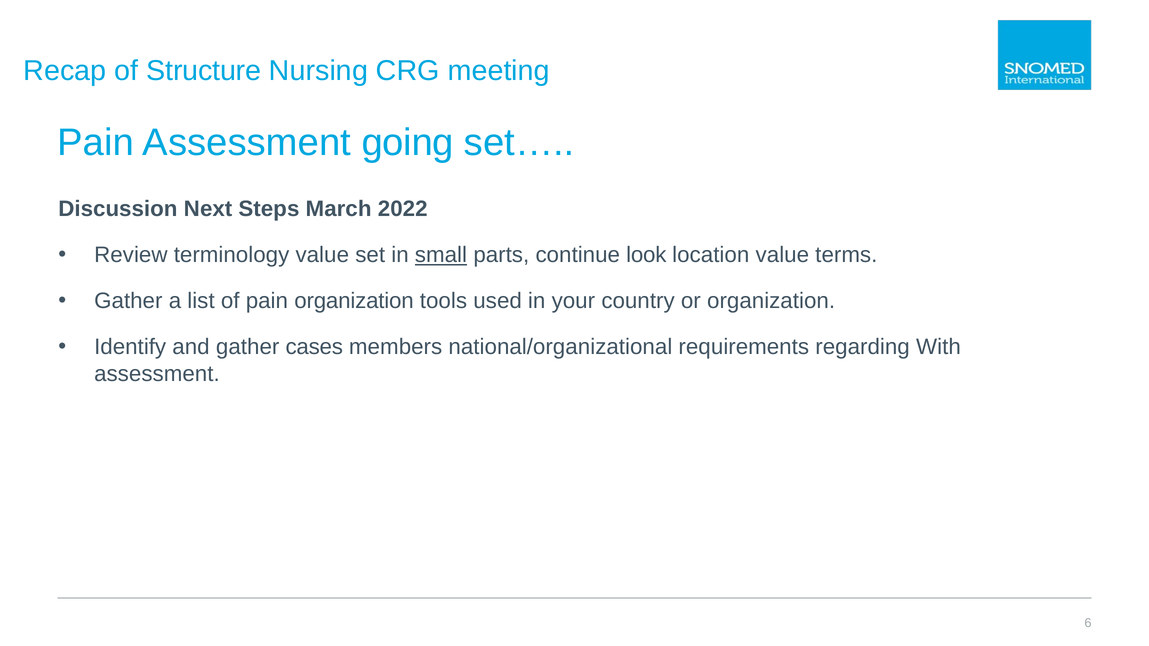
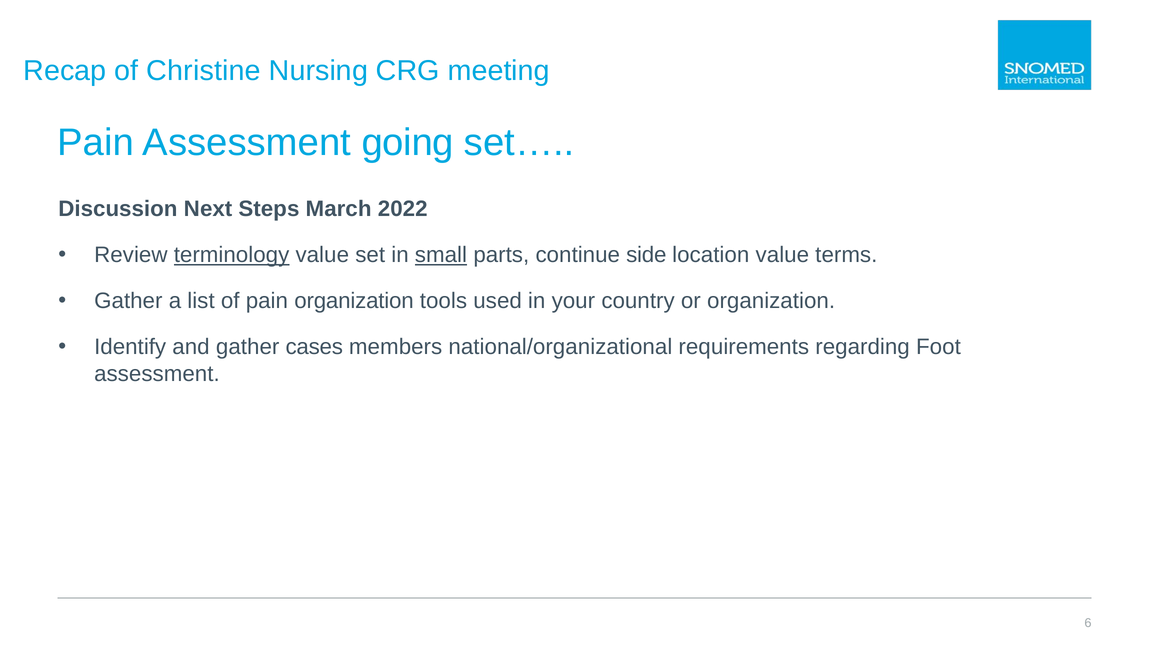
Structure: Structure -> Christine (204, 71)
terminology underline: none -> present (232, 255)
look: look -> side (646, 255)
With: With -> Foot (938, 347)
